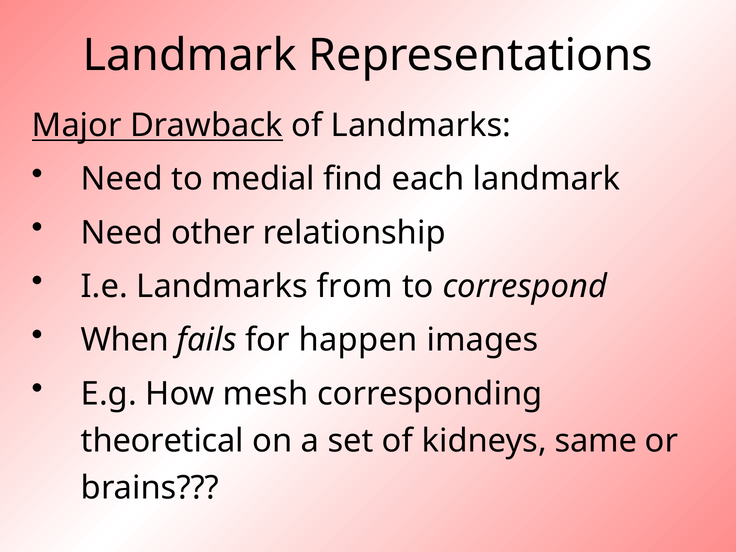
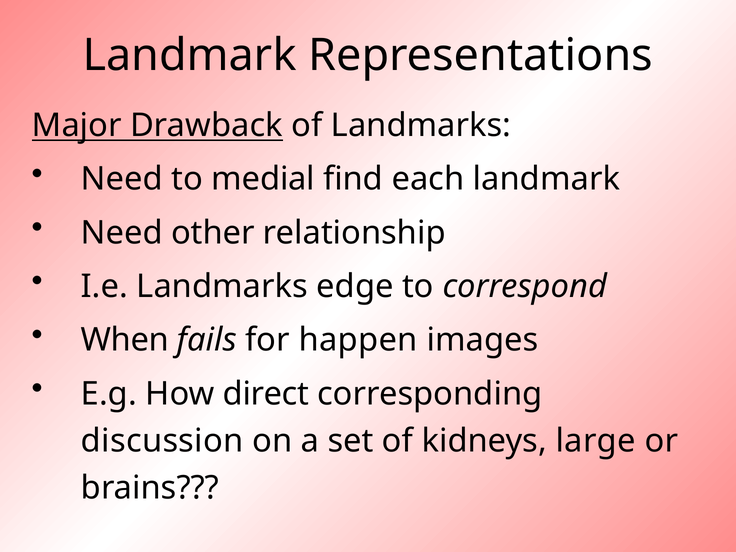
from: from -> edge (355, 286)
mesh: mesh -> direct (266, 394)
theoretical: theoretical -> discussion (162, 441)
same: same -> large (596, 441)
